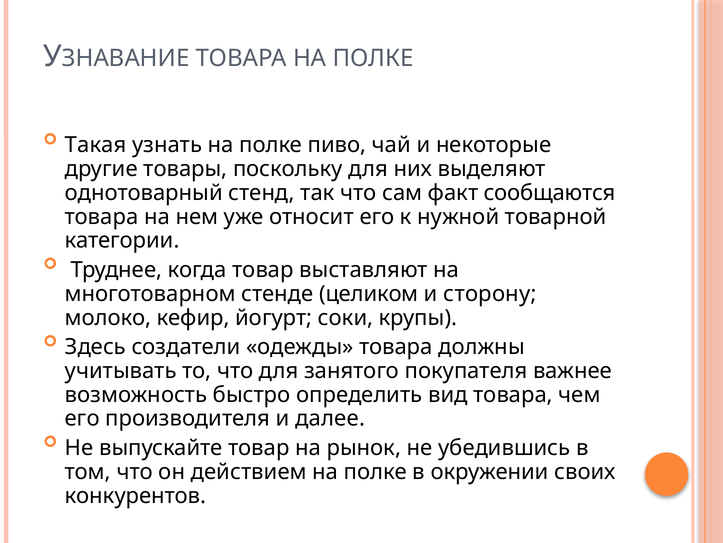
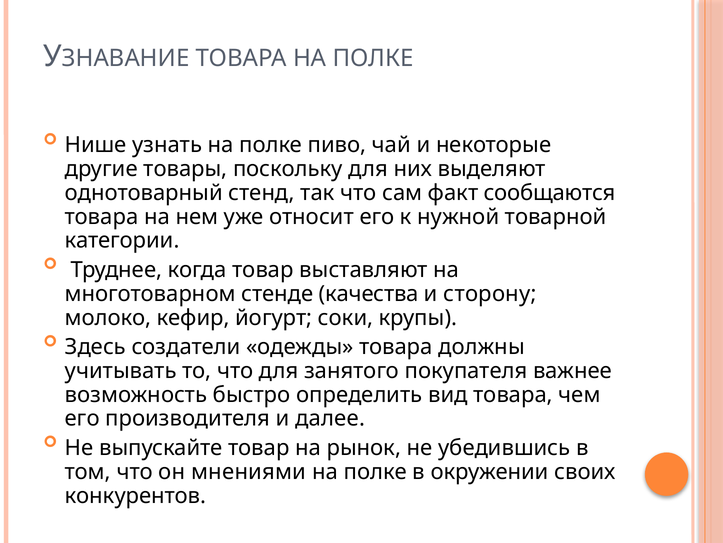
Такая: Такая -> Нише (96, 145)
целиком: целиком -> качества (369, 293)
действием: действием -> мнениями (249, 471)
